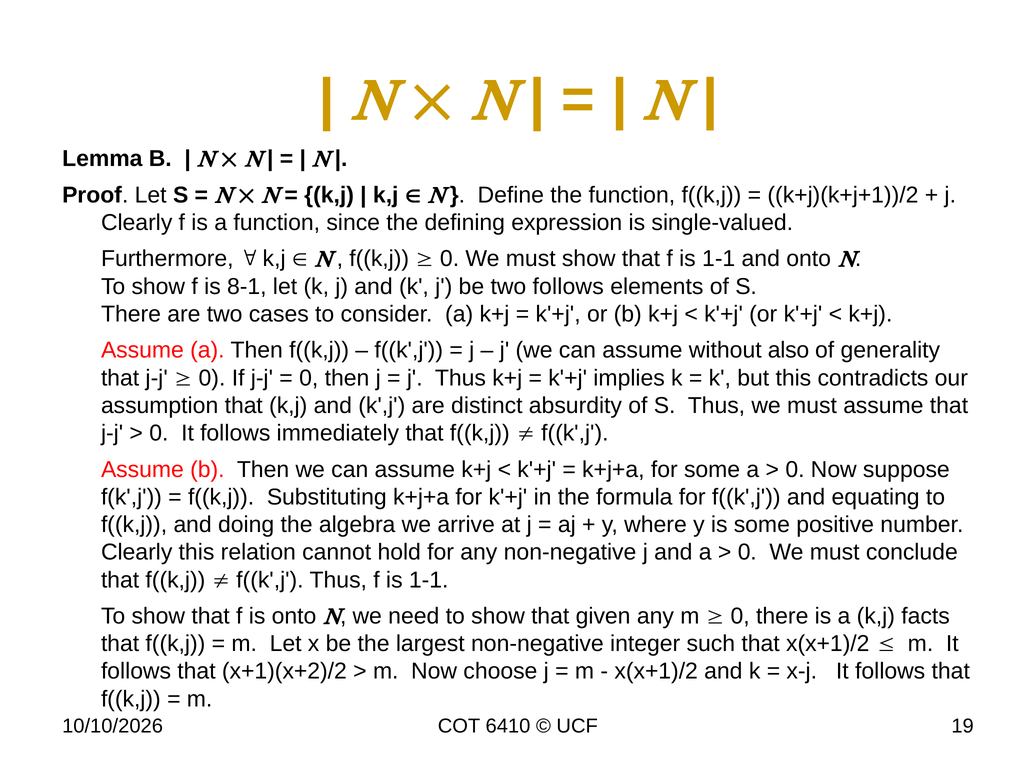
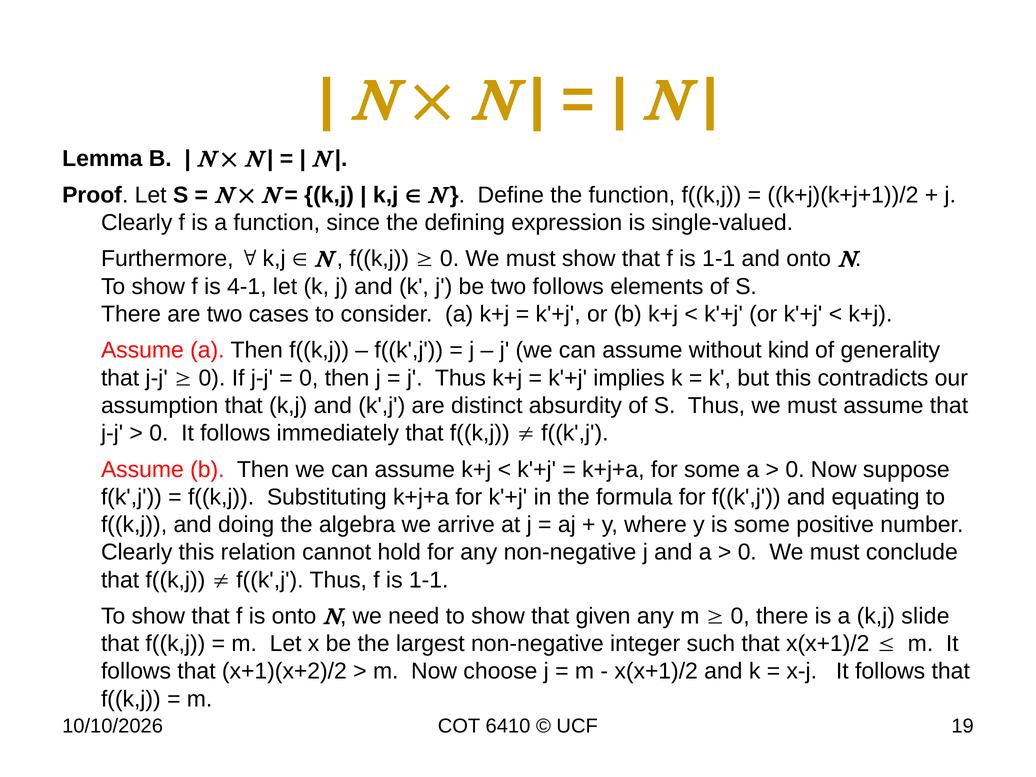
8-1: 8-1 -> 4-1 (247, 286)
also: also -> kind (789, 350)
facts: facts -> slide (925, 616)
